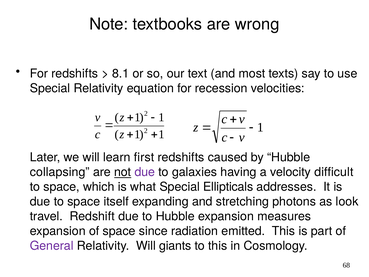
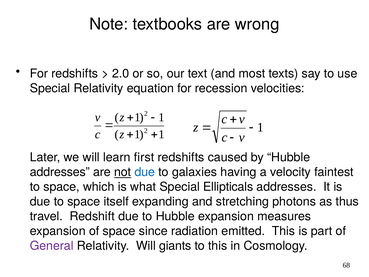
8.1: 8.1 -> 2.0 (121, 73)
collapsing: collapsing -> addresses (60, 172)
due colour: purple -> blue (145, 172)
difficult: difficult -> faintest (334, 172)
look: look -> thus (347, 201)
